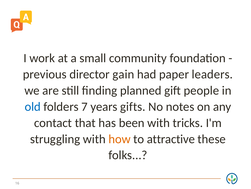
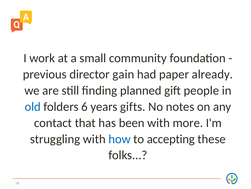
leaders: leaders -> already (212, 74)
7: 7 -> 6 (85, 106)
tricks: tricks -> more (188, 122)
how colour: orange -> blue (120, 138)
attractive: attractive -> accepting (171, 138)
